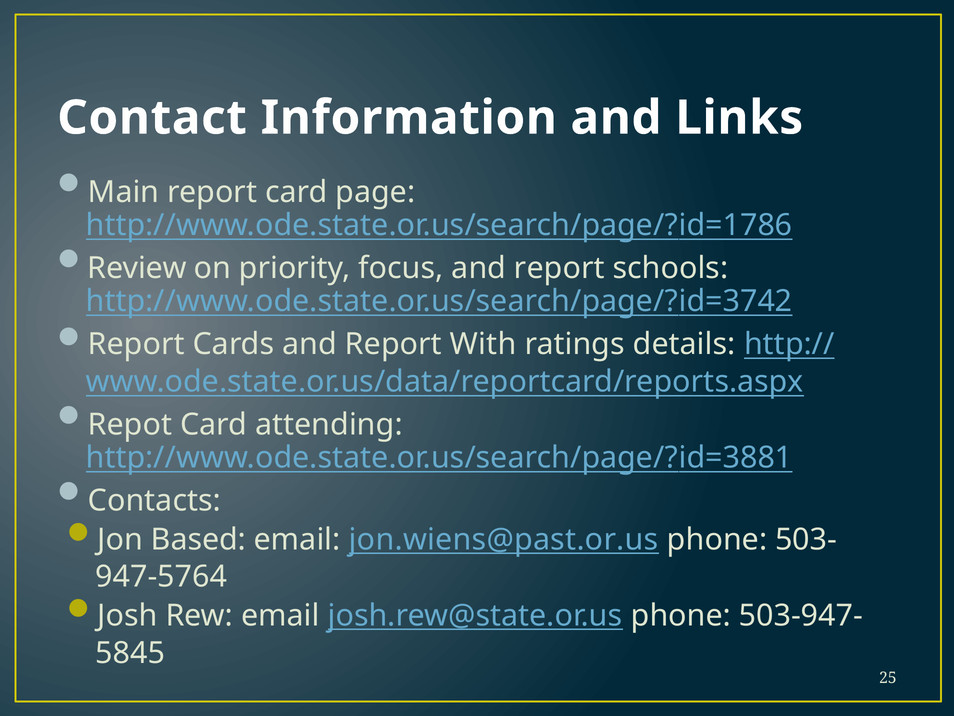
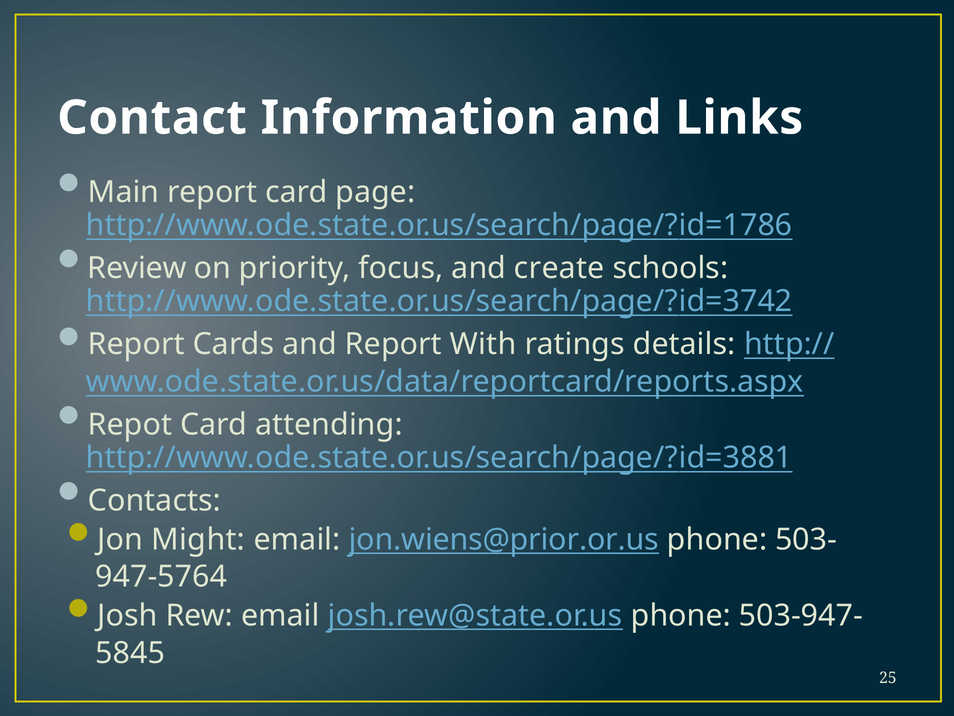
focus and report: report -> create (559, 268)
Based: Based -> Might (198, 539)
jon.wiens@past.or.us: jon.wiens@past.or.us -> jon.wiens@prior.or.us (504, 539)
